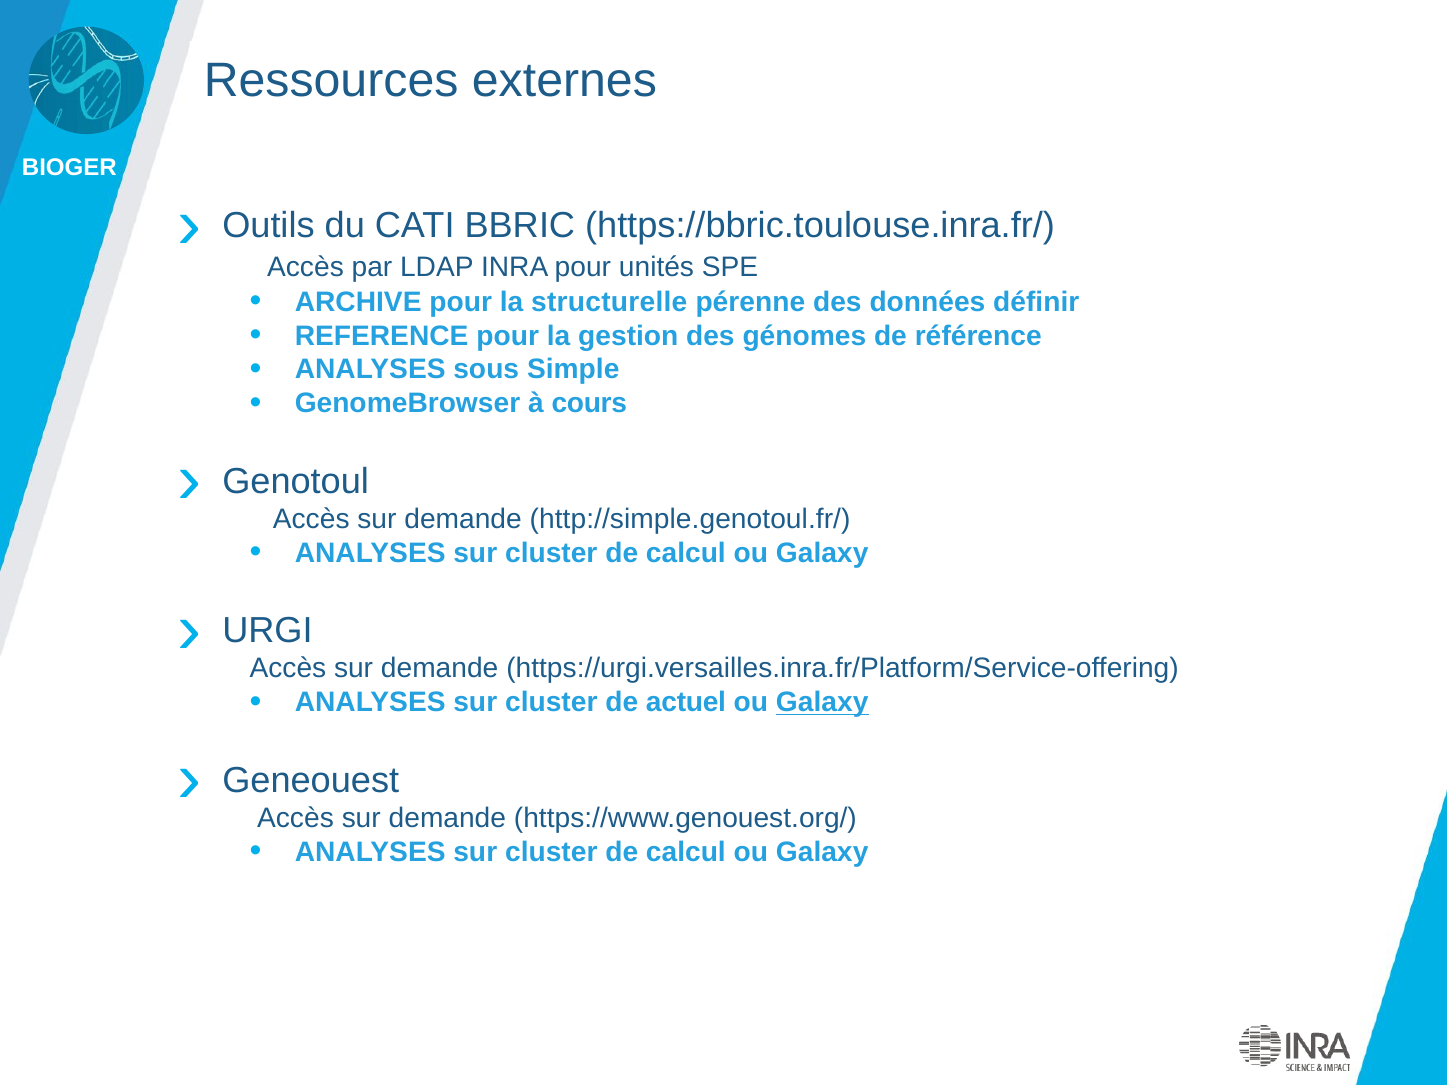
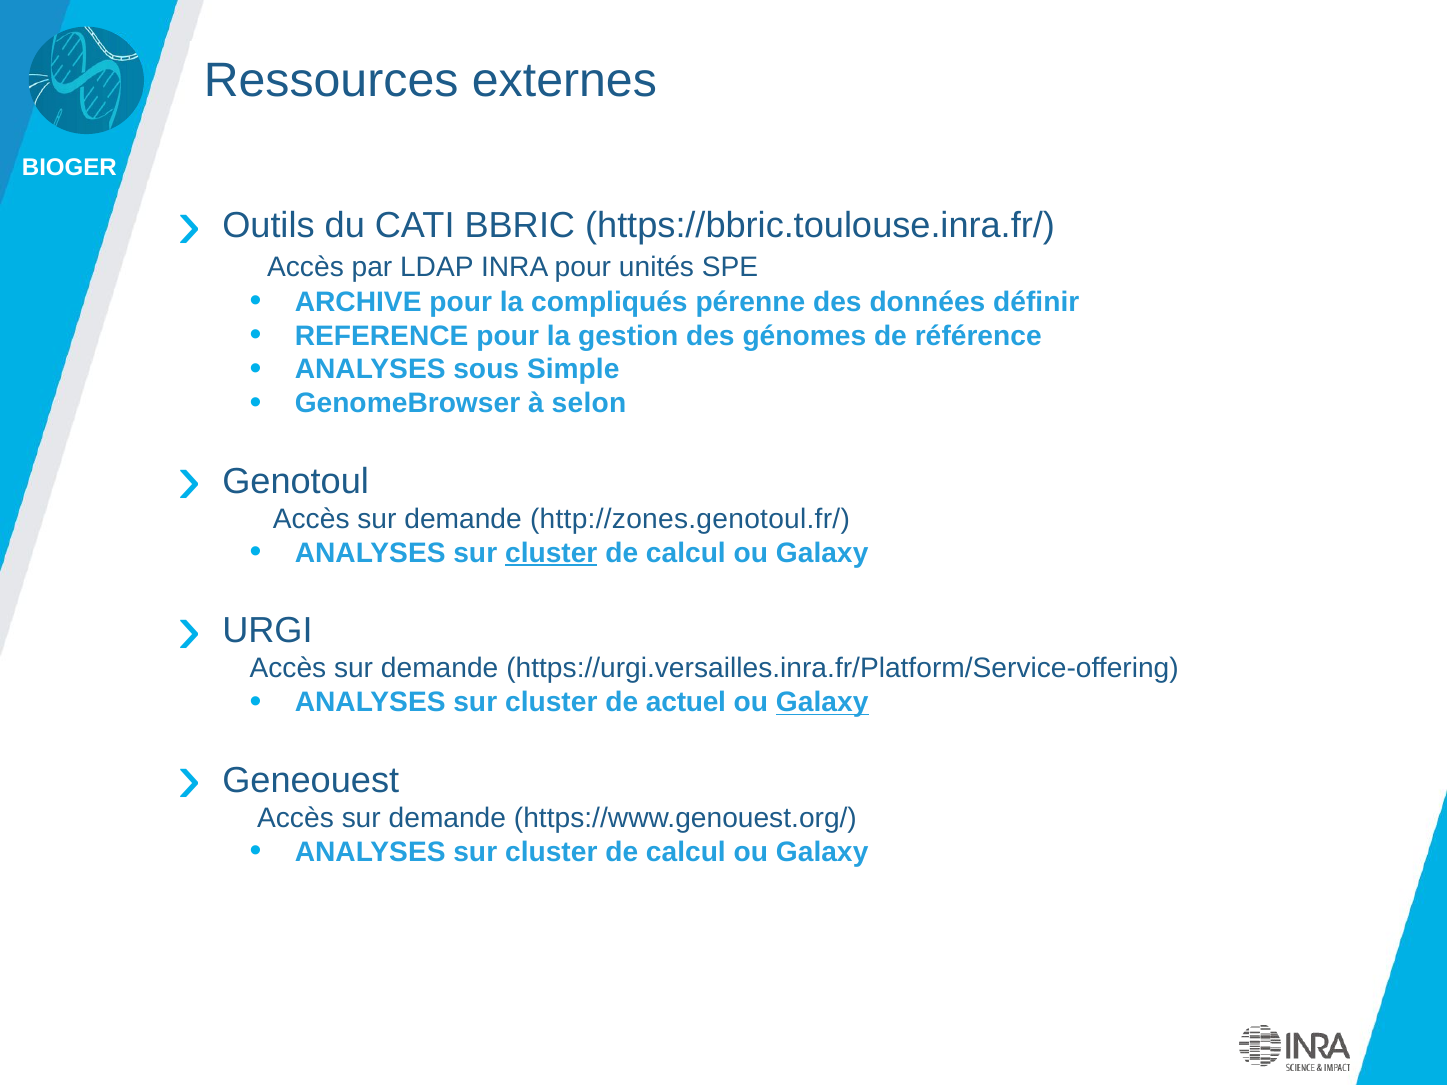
structurelle: structurelle -> compliqués (609, 302)
cours: cours -> selon (589, 404)
http://simple.genotoul.fr/: http://simple.genotoul.fr/ -> http://zones.genotoul.fr/ (690, 519)
cluster underline: none -> present (551, 553)
